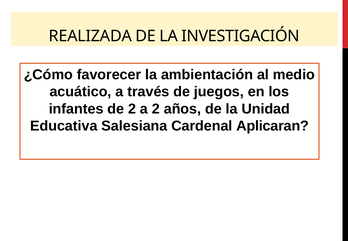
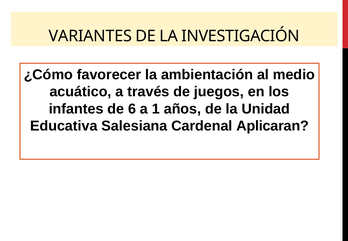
REALIZADA: REALIZADA -> VARIANTES (90, 36)
de 2: 2 -> 6 (132, 109)
a 2: 2 -> 1 (156, 109)
